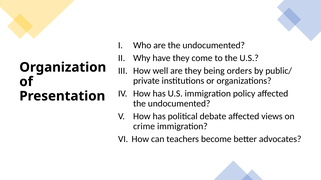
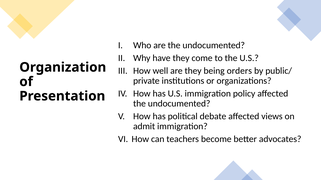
crime: crime -> admit (144, 127)
